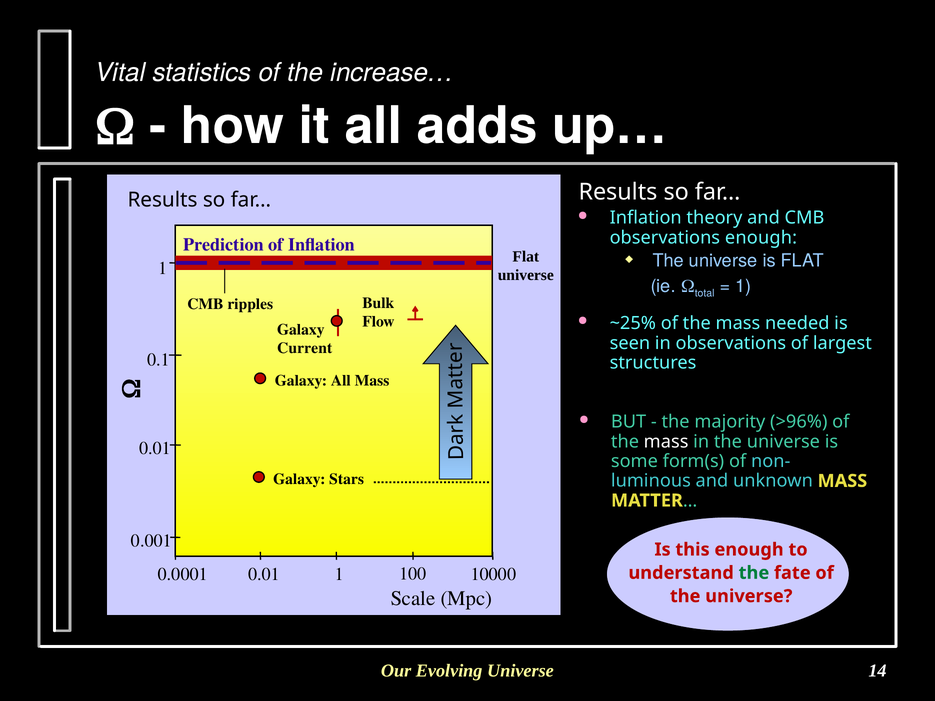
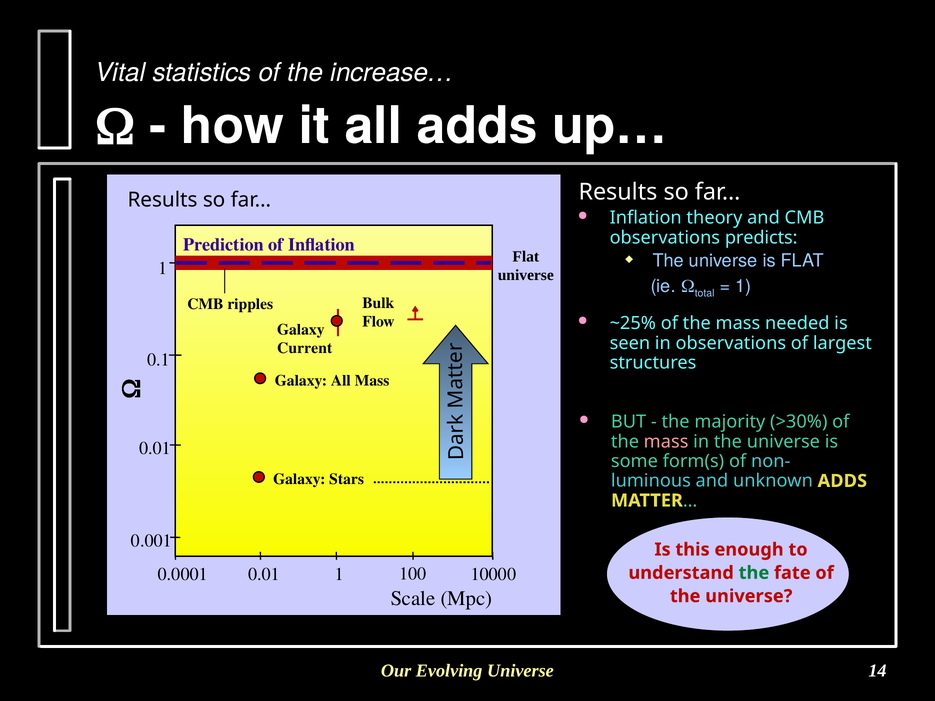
observations enough: enough -> predicts (761, 238)
>96%: >96% -> >30% (799, 422)
mass colour: white -> pink (666, 442)
unknown MASS: MASS -> ADDS (842, 481)
